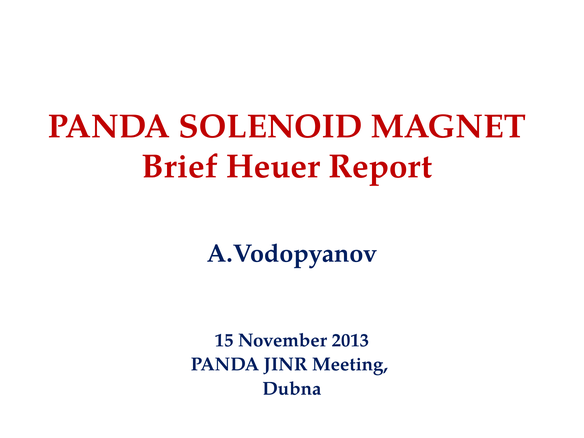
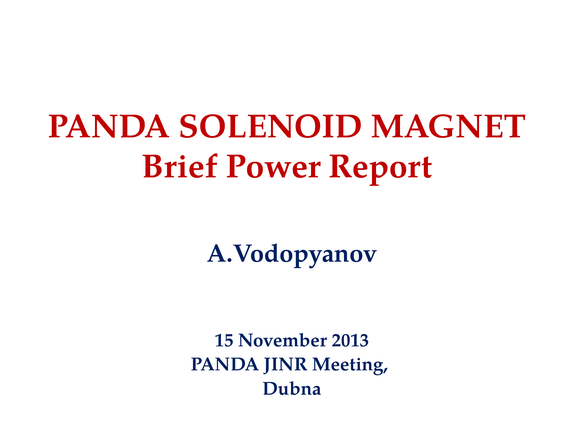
Heuer: Heuer -> Power (273, 167)
